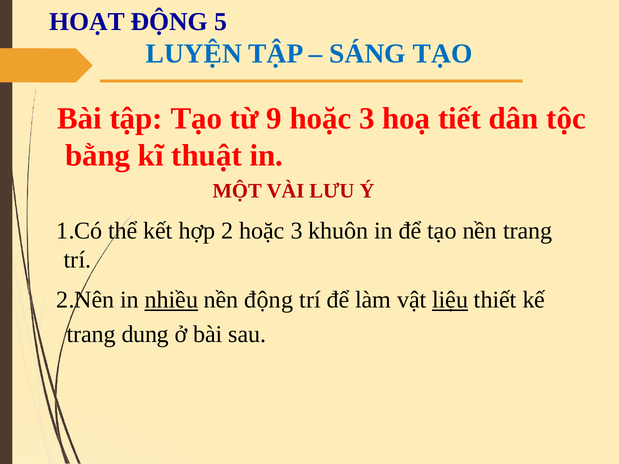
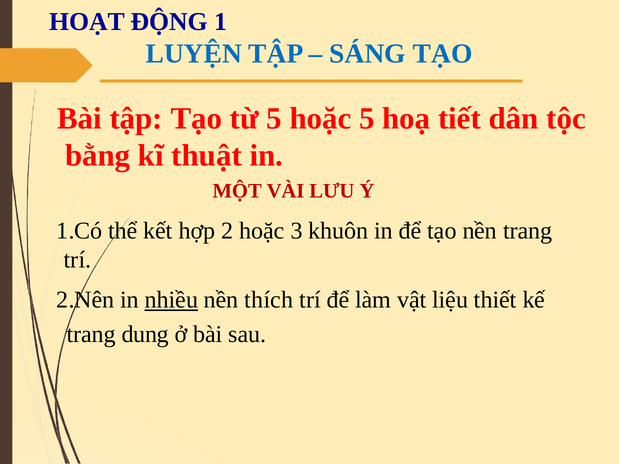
5: 5 -> 1 (221, 22)
từ 9: 9 -> 5 (274, 118)
3: 3 -> 5 (367, 118)
nền động: động -> thích (269, 300)
liệu underline: present -> none (450, 300)
